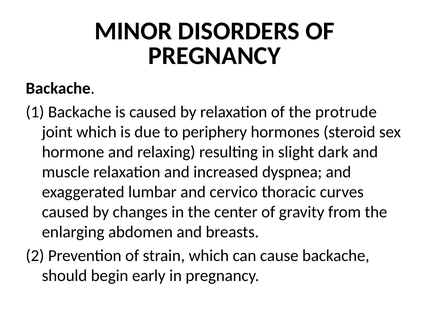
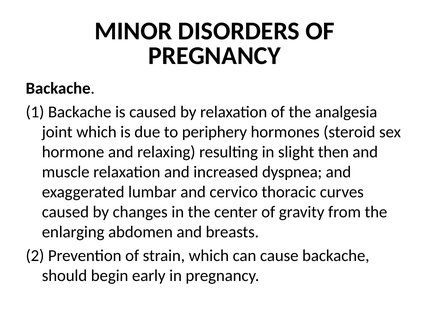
protrude: protrude -> analgesia (346, 112)
dark: dark -> then (333, 152)
